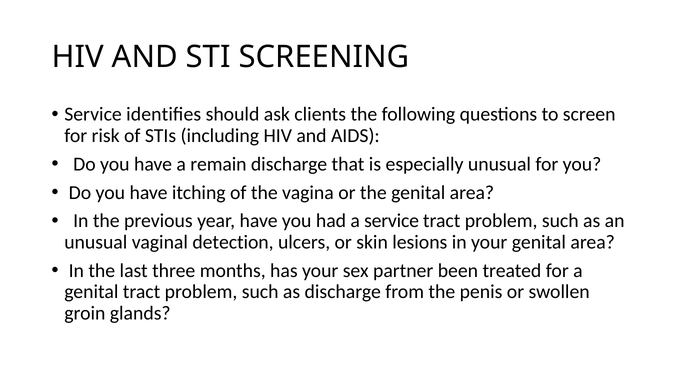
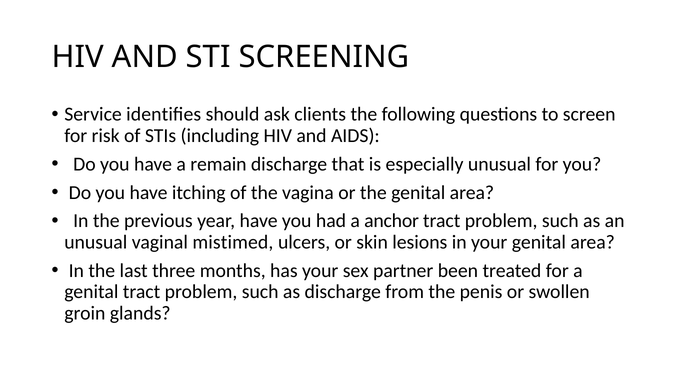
a service: service -> anchor (392, 221)
detection: detection -> mistimed (233, 242)
